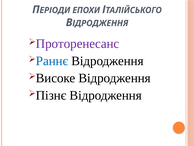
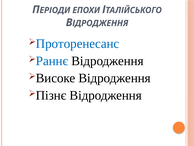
Проторенесанс colour: purple -> blue (78, 44)
